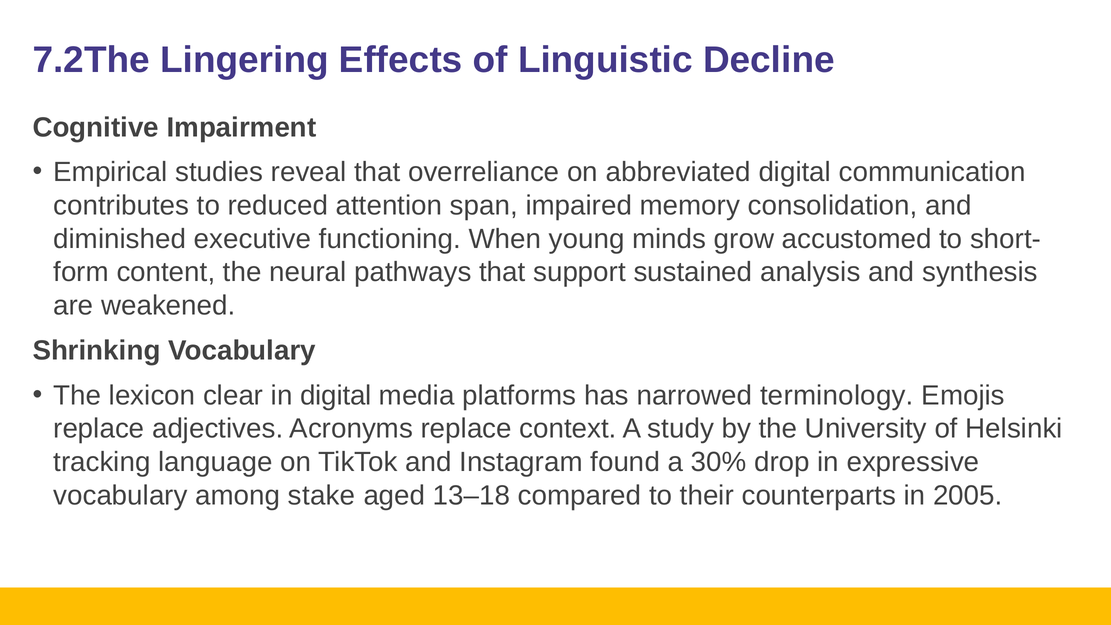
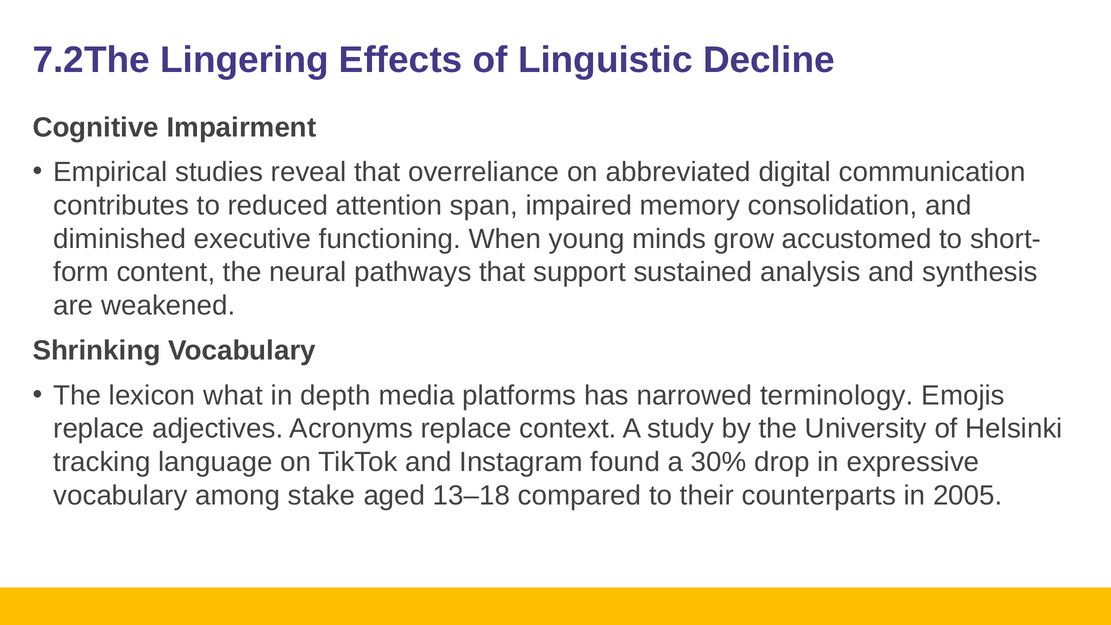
clear: clear -> what (233, 395)
in digital: digital -> depth (336, 395)
